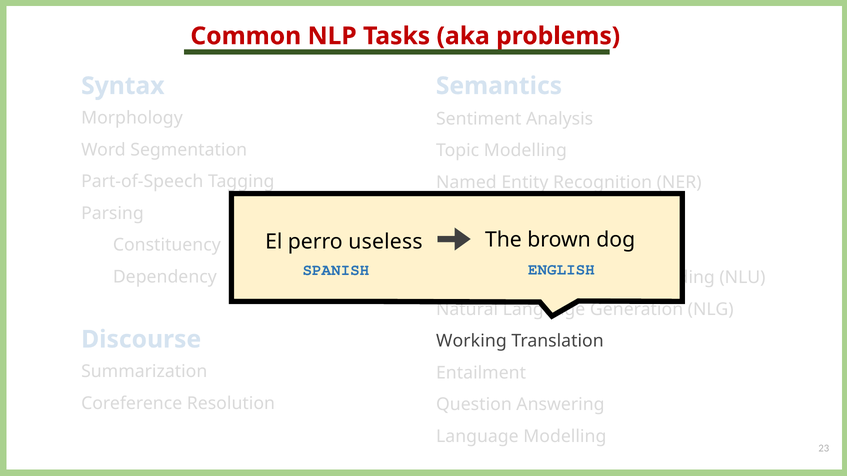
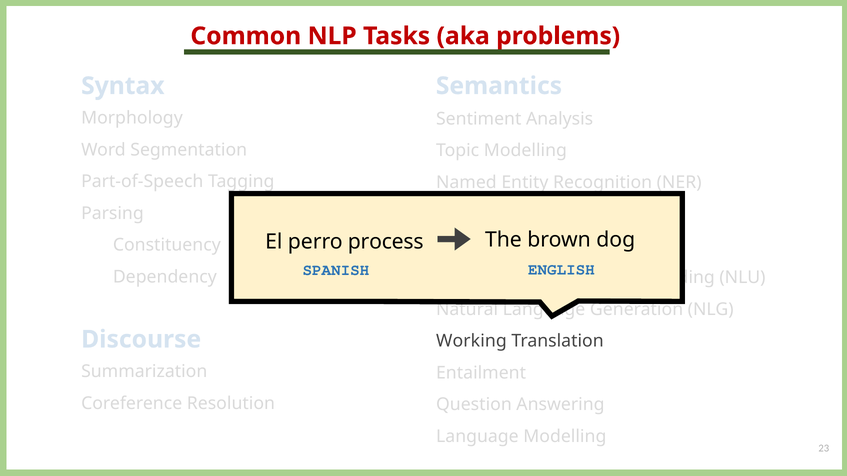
useless: useless -> process (386, 242)
